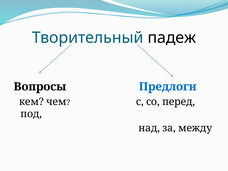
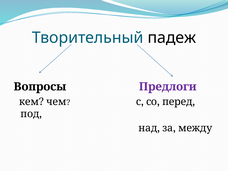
Предлоги colour: blue -> purple (168, 87)
